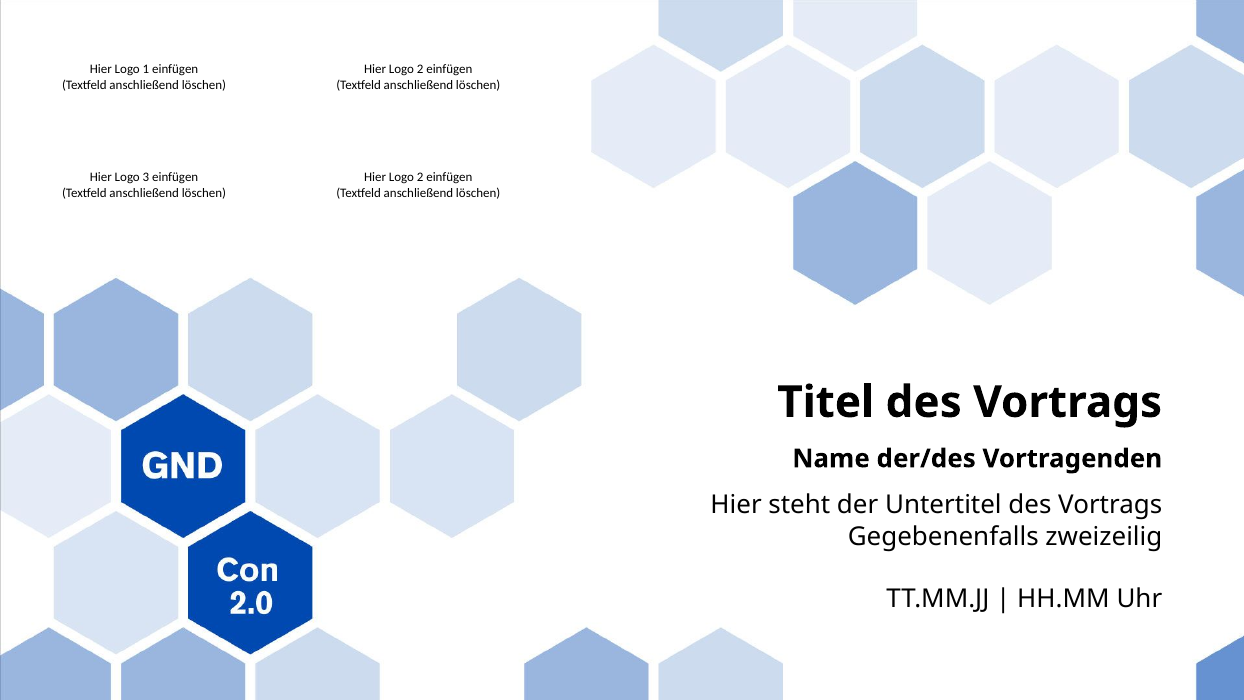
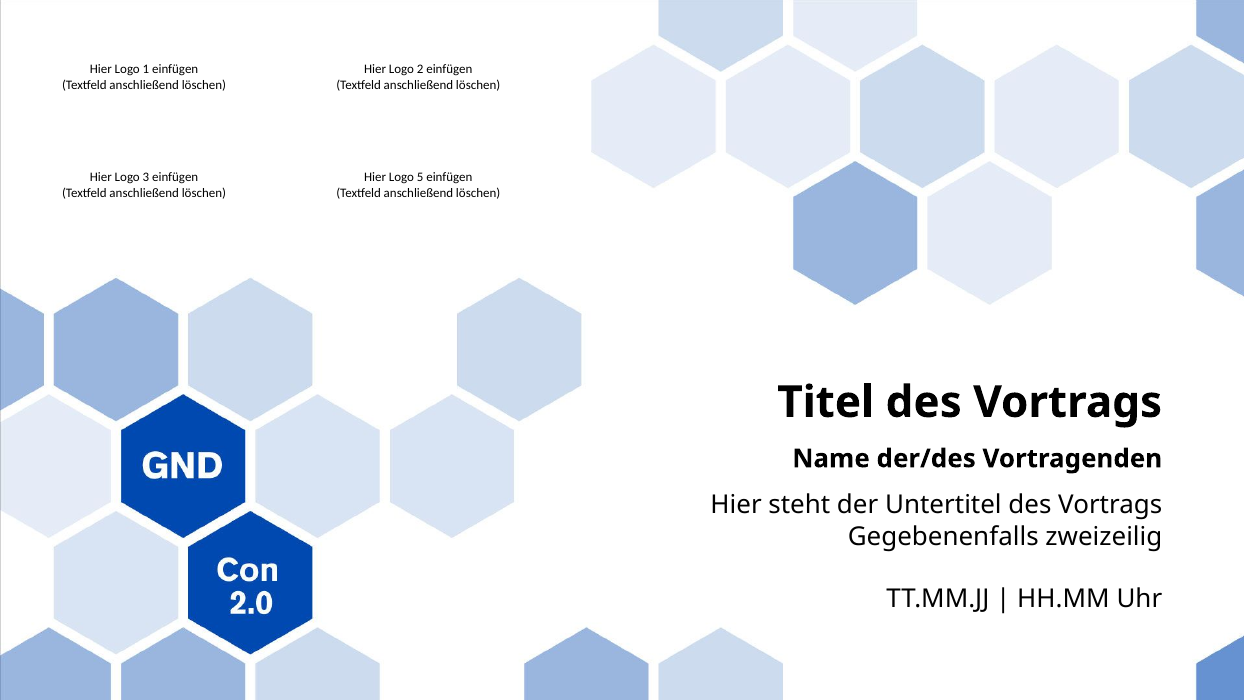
2: 2 -> 5 (420, 178)
